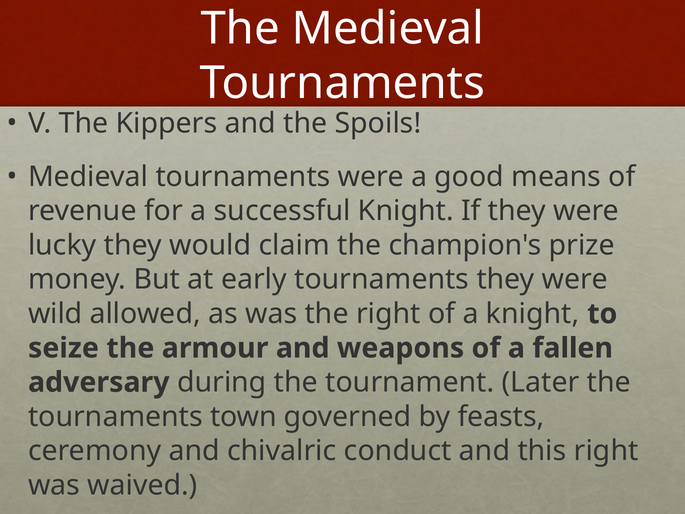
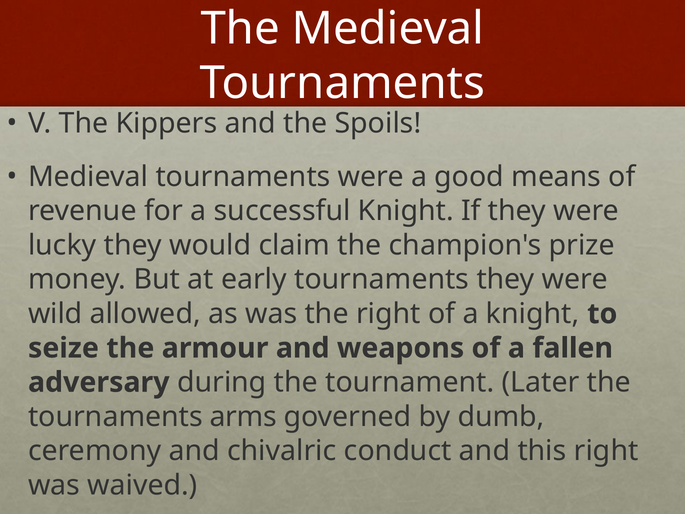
town: town -> arms (243, 416)
feasts: feasts -> dumb (501, 416)
